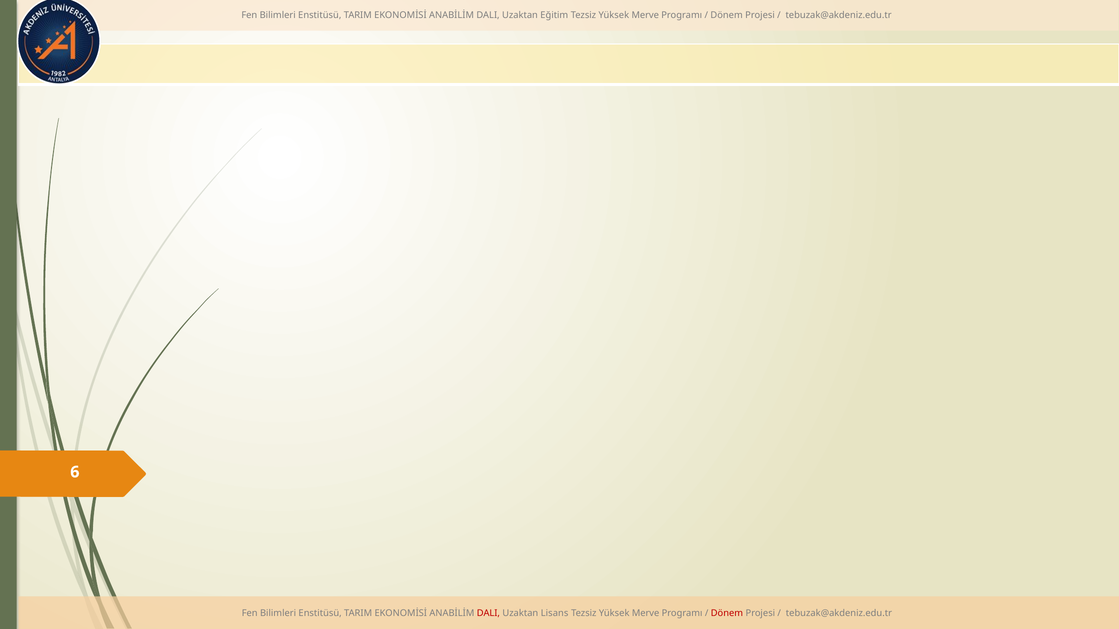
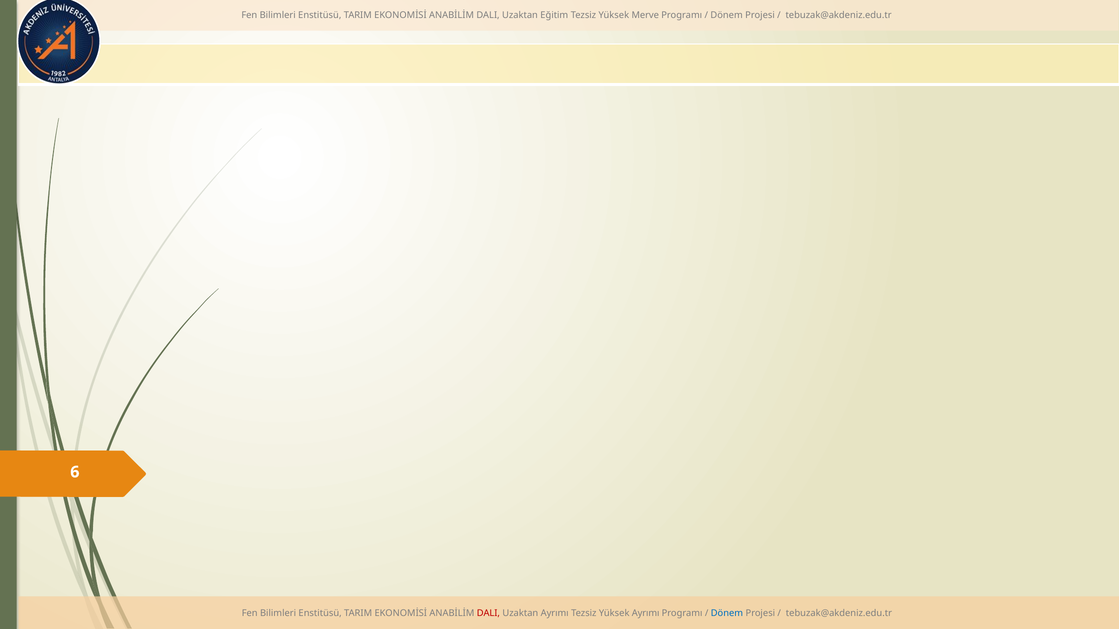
Uzaktan Lisans: Lisans -> Ayrımı (555, 614)
Merve: Merve -> Ayrımı (646, 614)
Dönem colour: red -> blue (727, 614)
